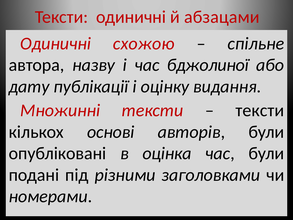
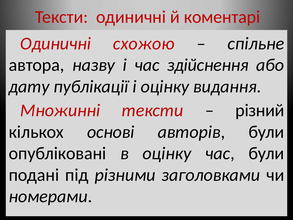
абзацами: абзацами -> коментарі (222, 17)
бджолиної: бджолиної -> здійснення (208, 65)
тексти: тексти -> різний (260, 110)
в оцінка: оцінка -> оцінку (167, 153)
